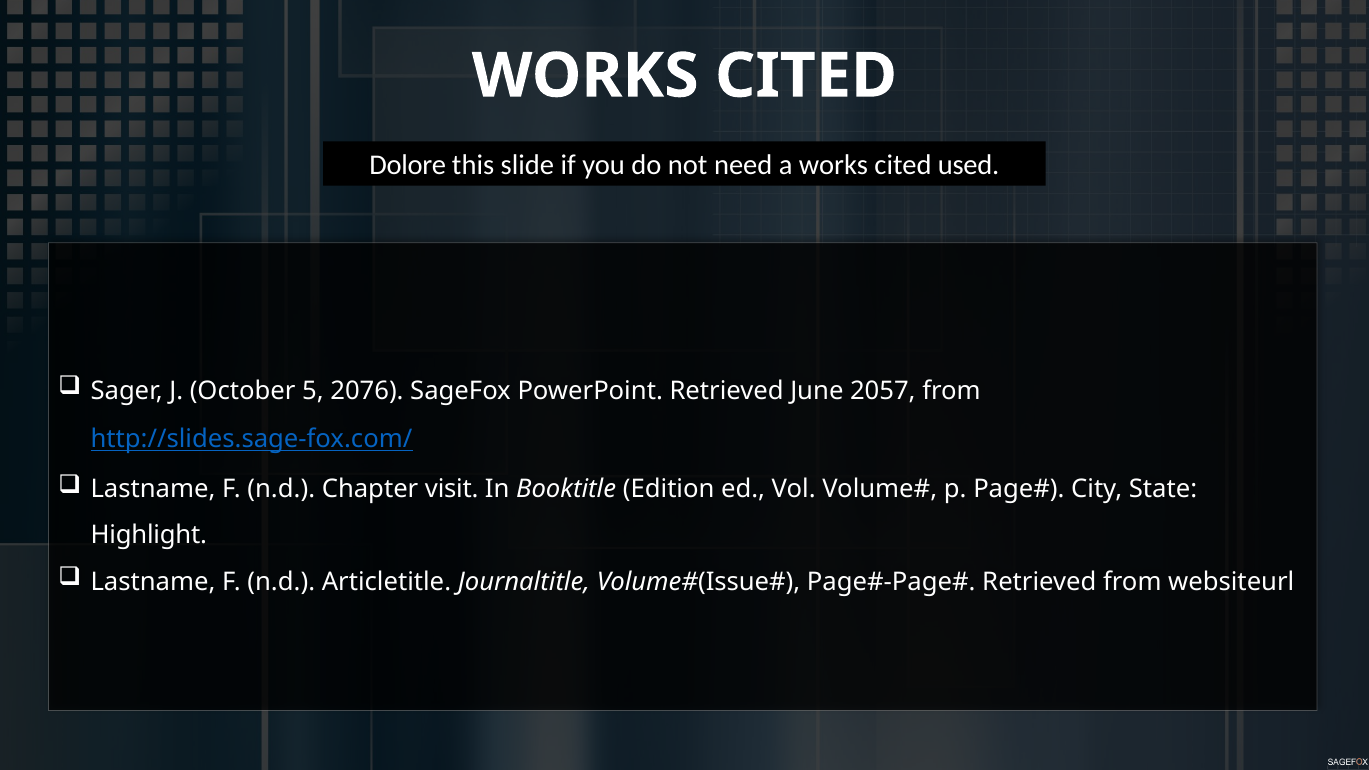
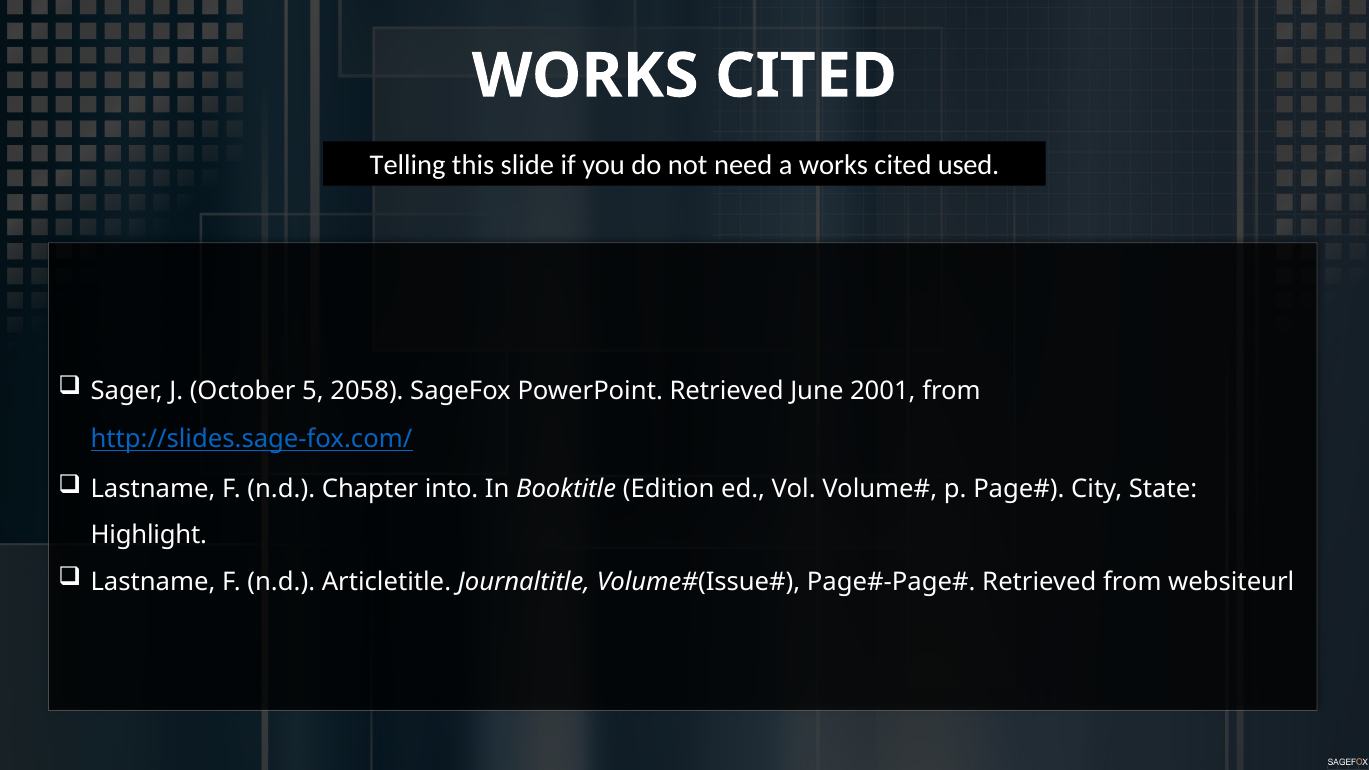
Dolore: Dolore -> Telling (408, 165)
2076: 2076 -> 2058 (367, 391)
2057: 2057 -> 2001 (883, 391)
visit: visit -> into (452, 489)
